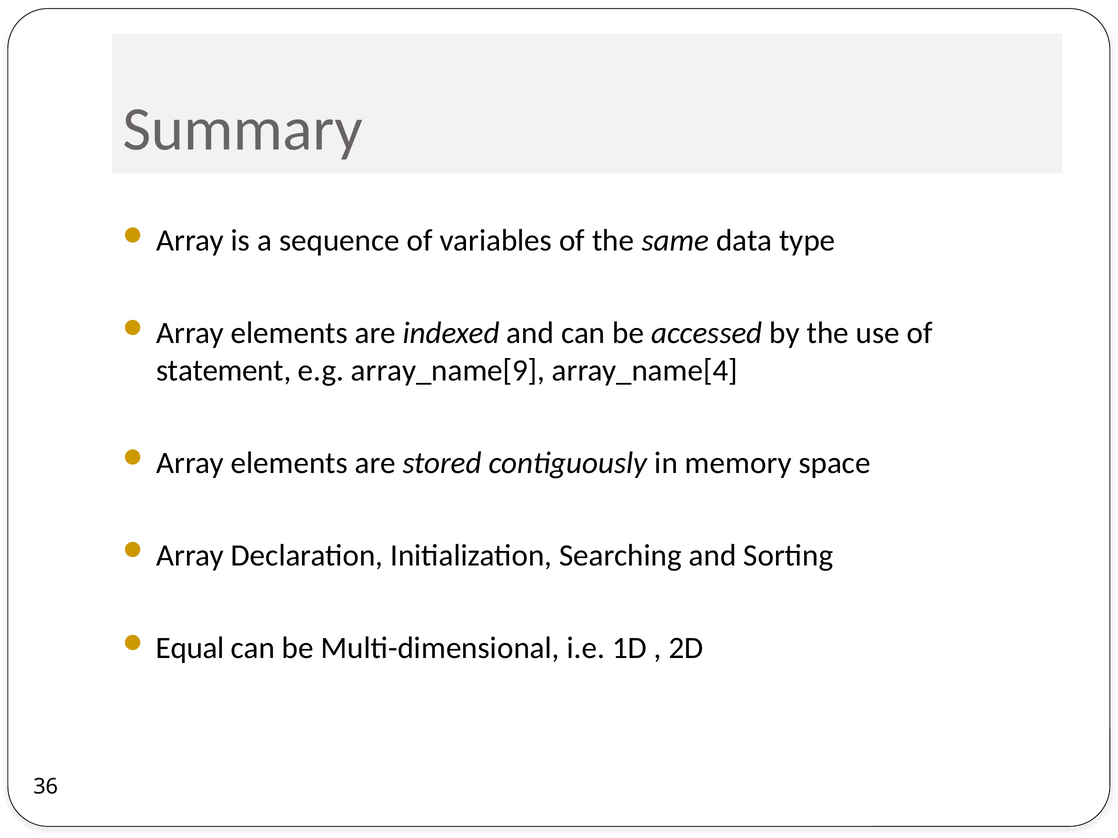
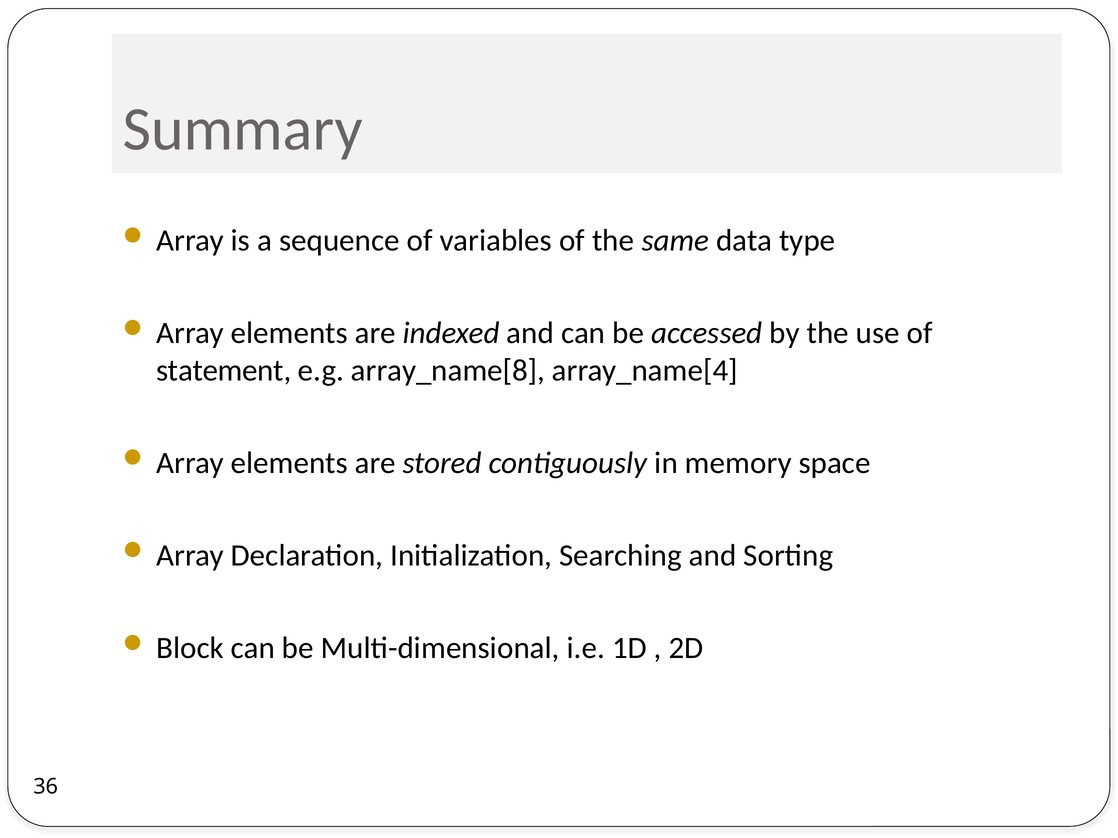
array_name[9: array_name[9 -> array_name[8 (448, 370)
Equal: Equal -> Block (190, 648)
